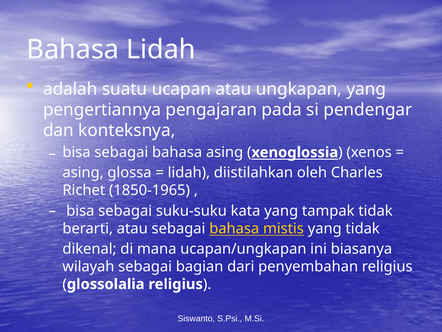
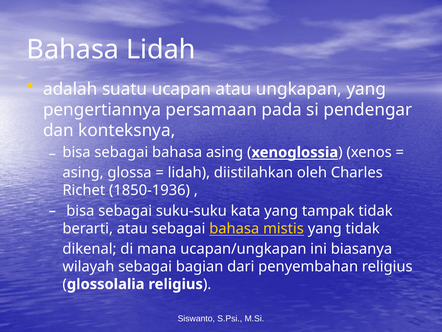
pengajaran: pengajaran -> persamaan (211, 110)
1850-1965: 1850-1965 -> 1850-1936 (149, 190)
